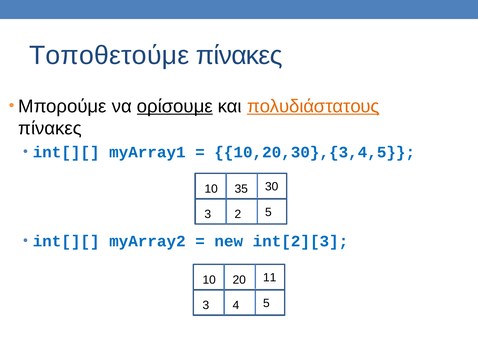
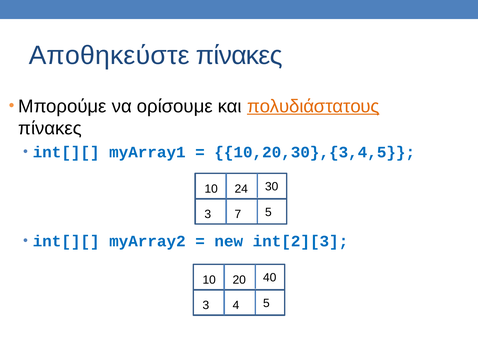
Τοποθετούμε: Τοποθετούμε -> Αποθηκεύστε (109, 56)
ορίσουμε underline: present -> none (175, 106)
35: 35 -> 24 (241, 189)
2: 2 -> 7 (238, 215)
11: 11 -> 40 (270, 278)
